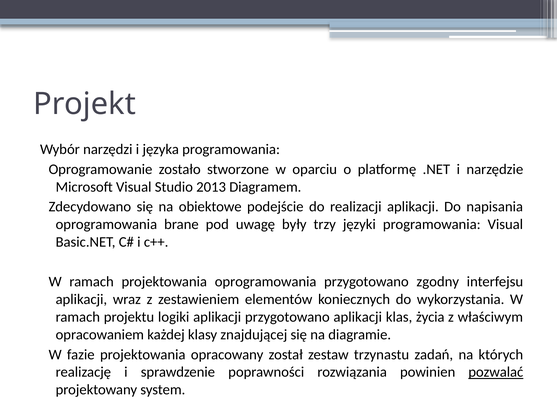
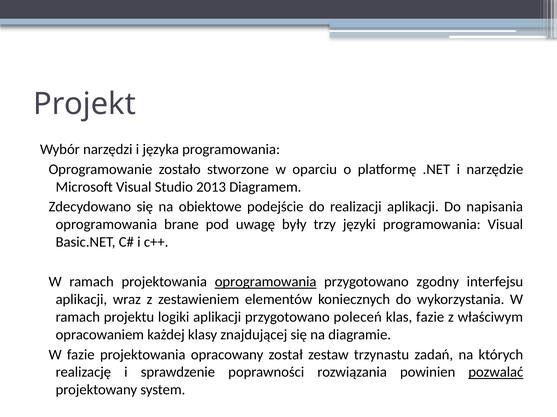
oprogramowania underline: none -> present (266, 282)
przygotowano aplikacji: aplikacji -> poleceń (358, 318)
klas życia: życia -> fazie (430, 318)
